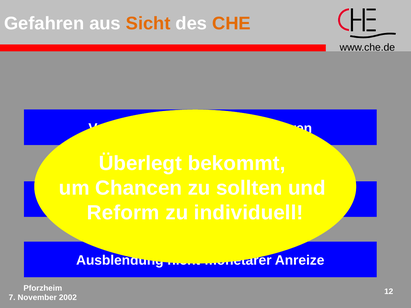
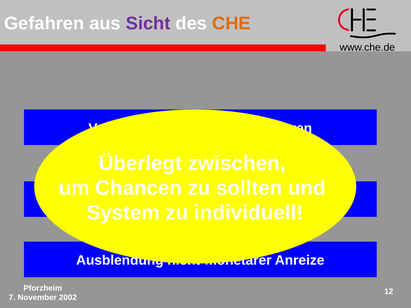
Sicht colour: orange -> purple (148, 24)
bekommt: bekommt -> zwischen (237, 163)
Reform: Reform -> System (123, 213)
